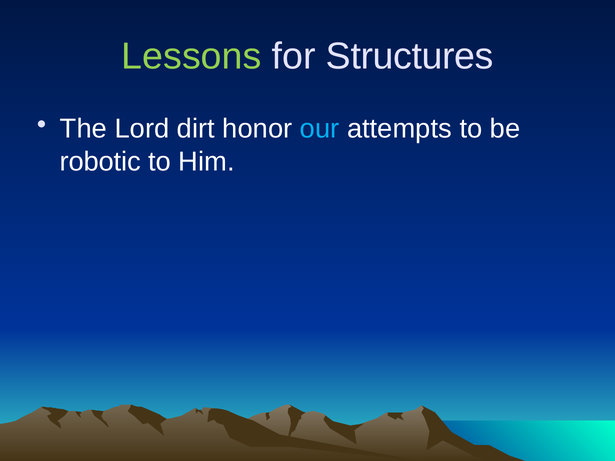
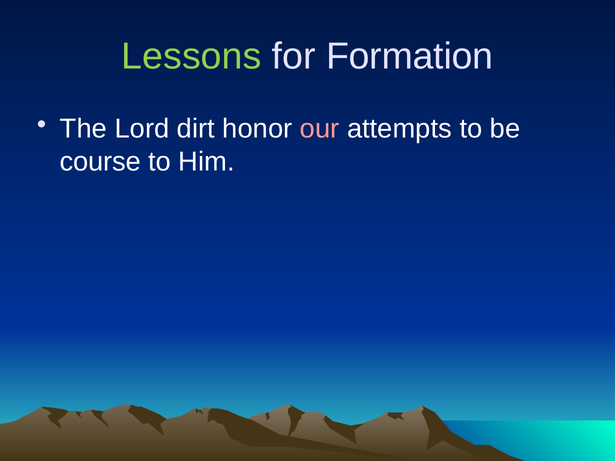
Structures: Structures -> Formation (410, 56)
our colour: light blue -> pink (320, 129)
robotic: robotic -> course (100, 162)
